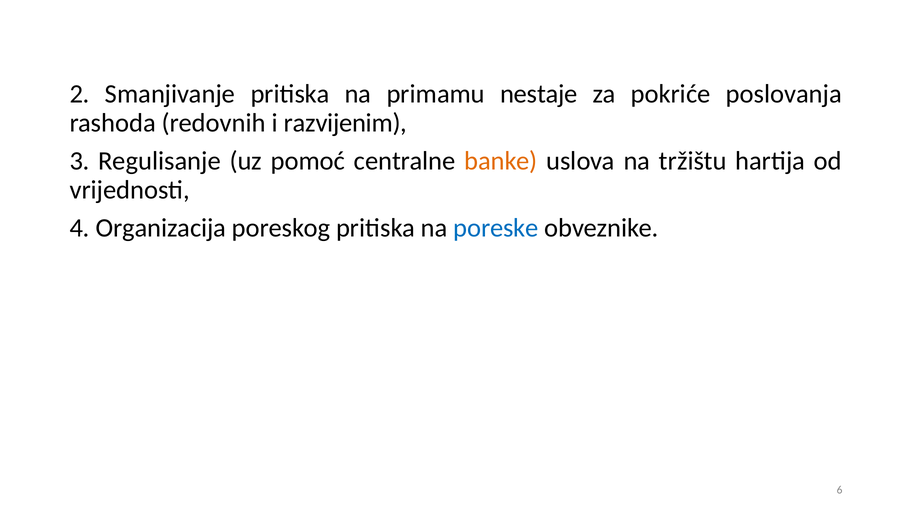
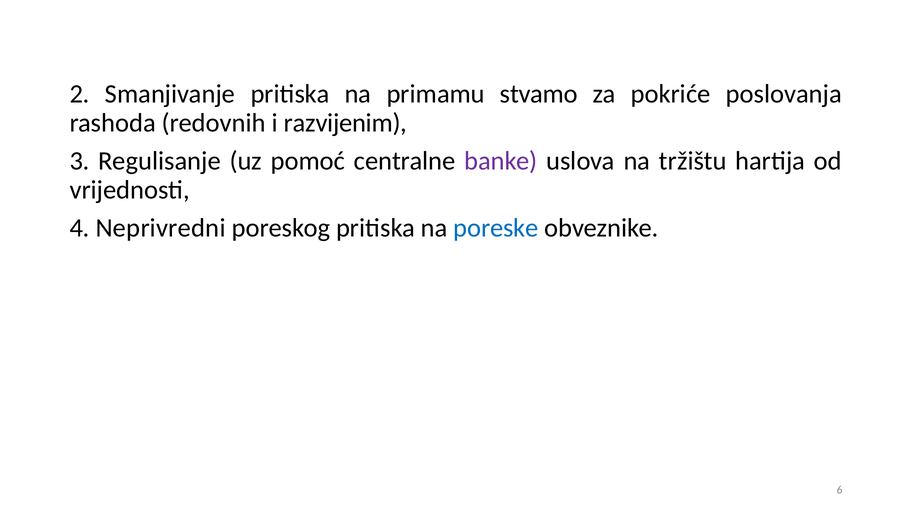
nestaje: nestaje -> stvamo (539, 94)
banke colour: orange -> purple (501, 161)
Organizacija: Organizacija -> Neprivredni (161, 228)
